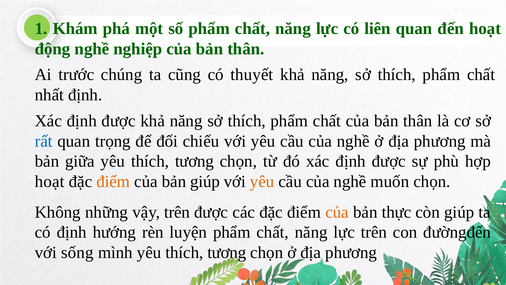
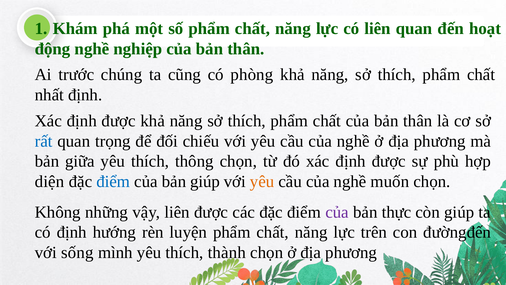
thuyết: thuyết -> phòng (252, 75)
tương: tương -> thông (194, 161)
hoạt: hoạt -> diện (50, 181)
điểm colour: orange -> blue (113, 181)
vậy trên: trên -> liên (177, 212)
của colour: orange -> purple (337, 212)
mình yêu thích tương: tương -> thành (227, 252)
